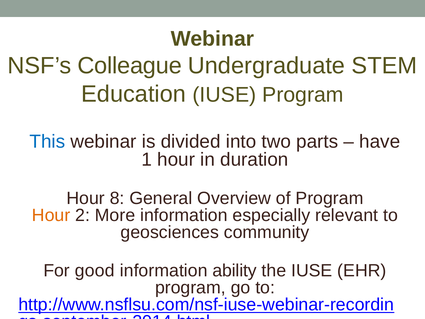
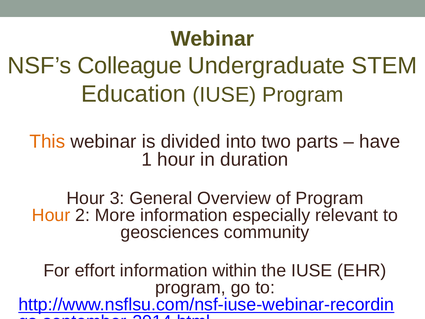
This colour: blue -> orange (47, 141)
8: 8 -> 3 (117, 198)
good: good -> effort (95, 271)
ability: ability -> within (235, 271)
